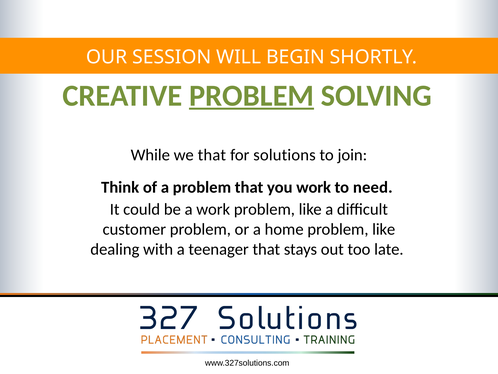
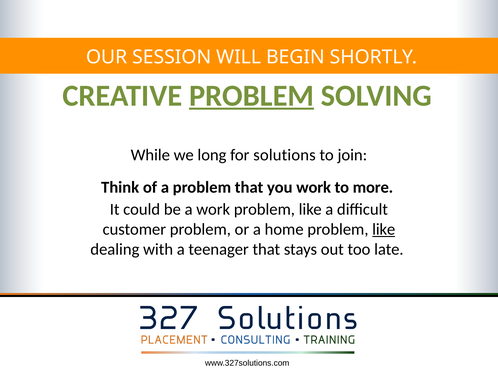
we that: that -> long (212, 155)
need: need -> more (373, 187)
like underline: none -> present (384, 229)
